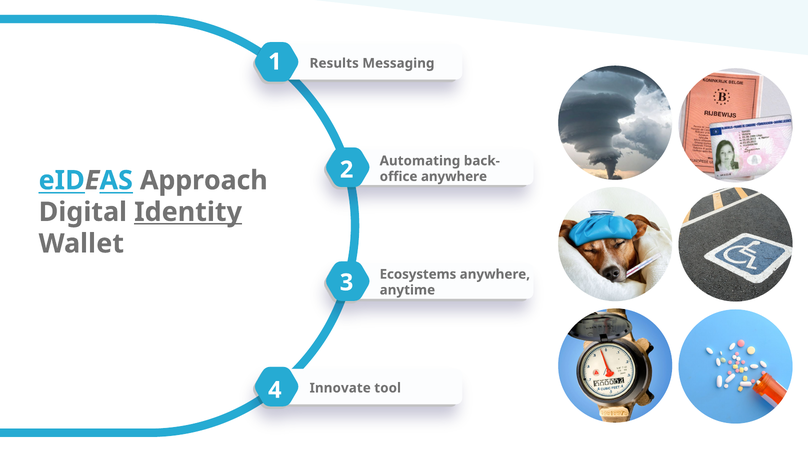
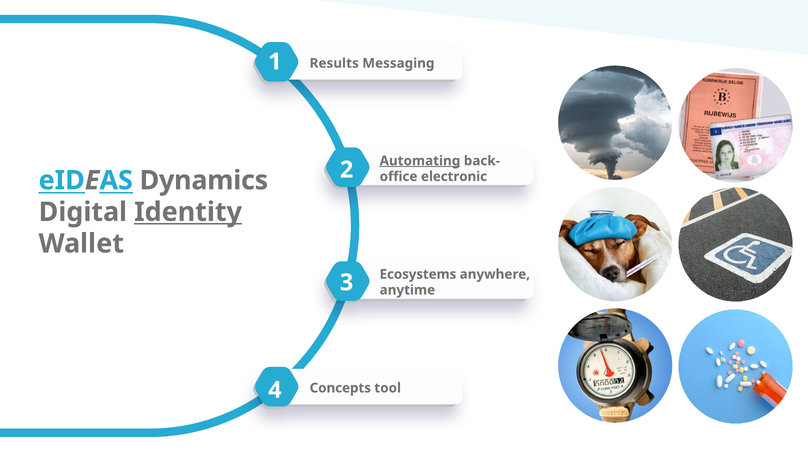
Automating underline: none -> present (420, 161)
anywhere: anywhere -> electronic (454, 176)
Approach: Approach -> Dynamics (204, 180)
Innovate: Innovate -> Concepts (340, 388)
